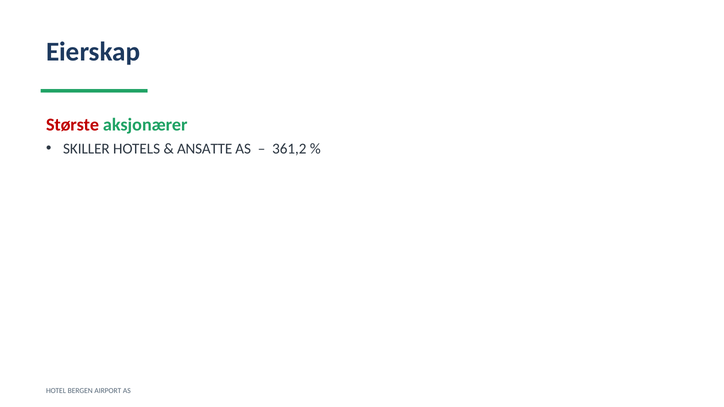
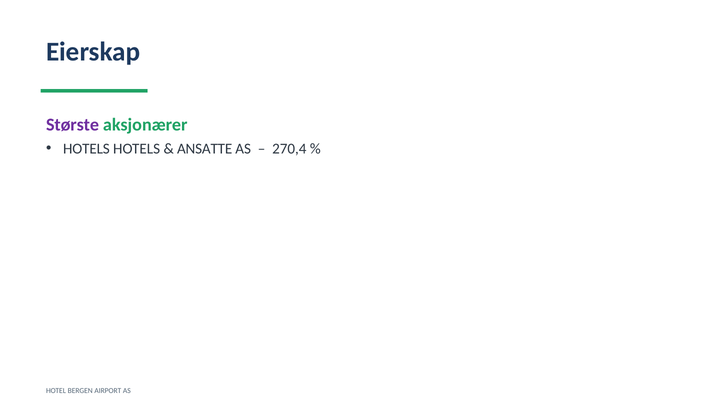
Største colour: red -> purple (73, 125)
SKILLER: SKILLER -> HOTELS (86, 149)
361,2: 361,2 -> 270,4 (289, 149)
